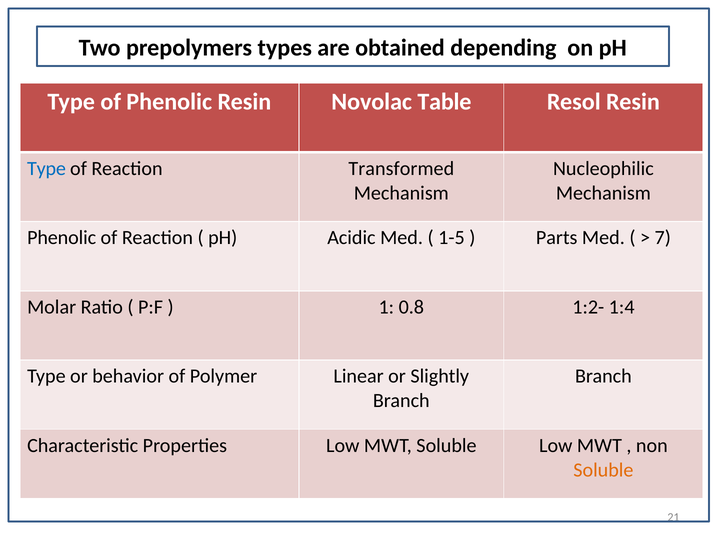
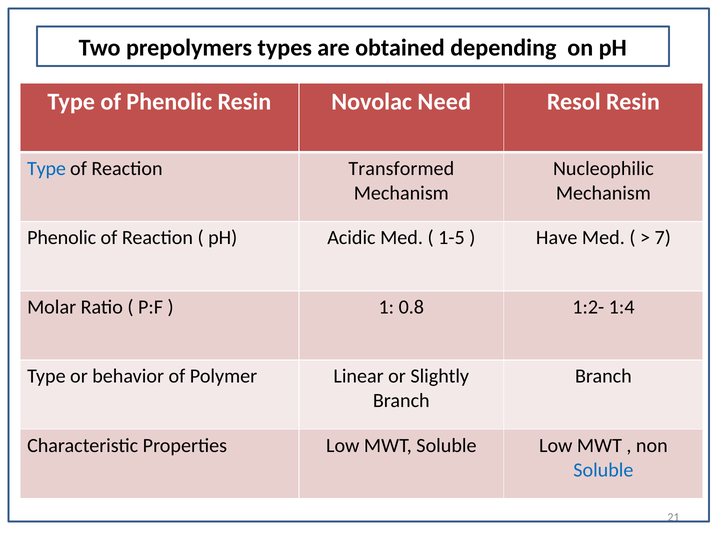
Table: Table -> Need (444, 102)
Parts: Parts -> Have (557, 238)
Soluble colour: orange -> blue (603, 470)
